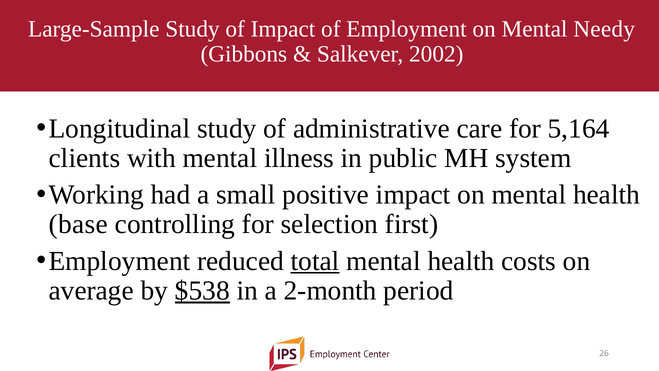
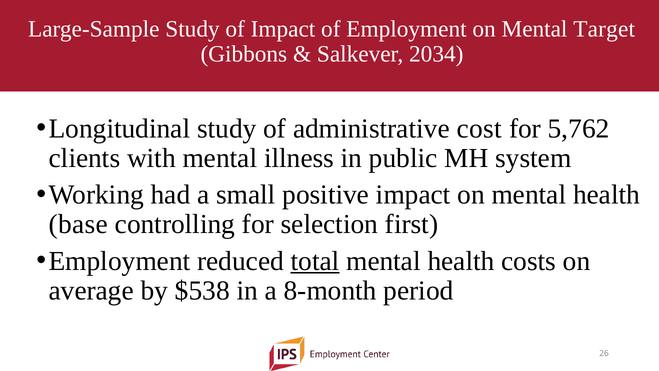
Needy: Needy -> Target (604, 29)
2002: 2002 -> 2034 (436, 54)
care: care -> cost (479, 128)
5,164: 5,164 -> 5,762 (579, 128)
$538 underline: present -> none (202, 290)
2-month: 2-month -> 8-month (330, 290)
